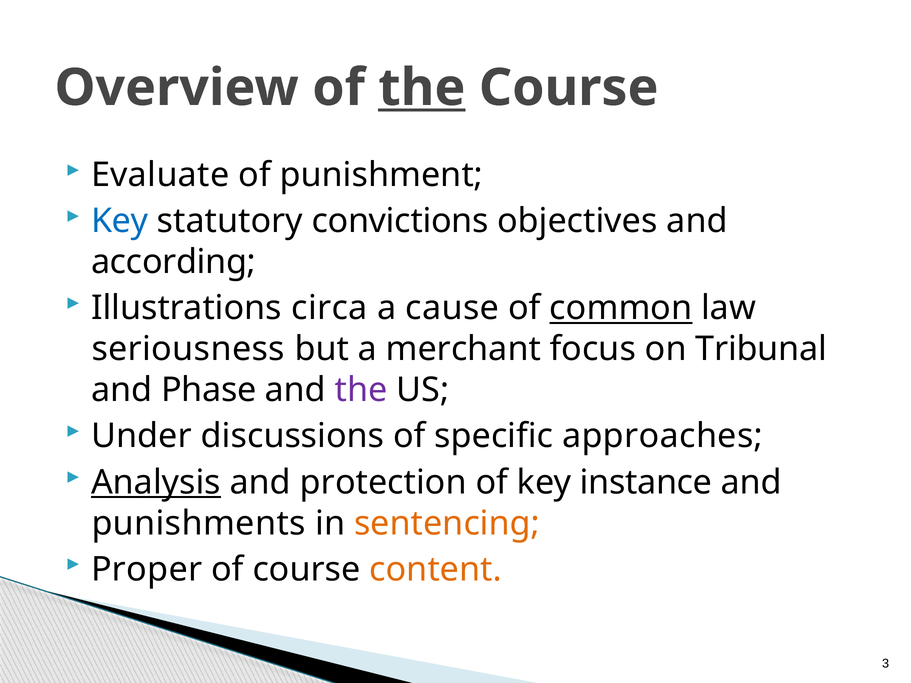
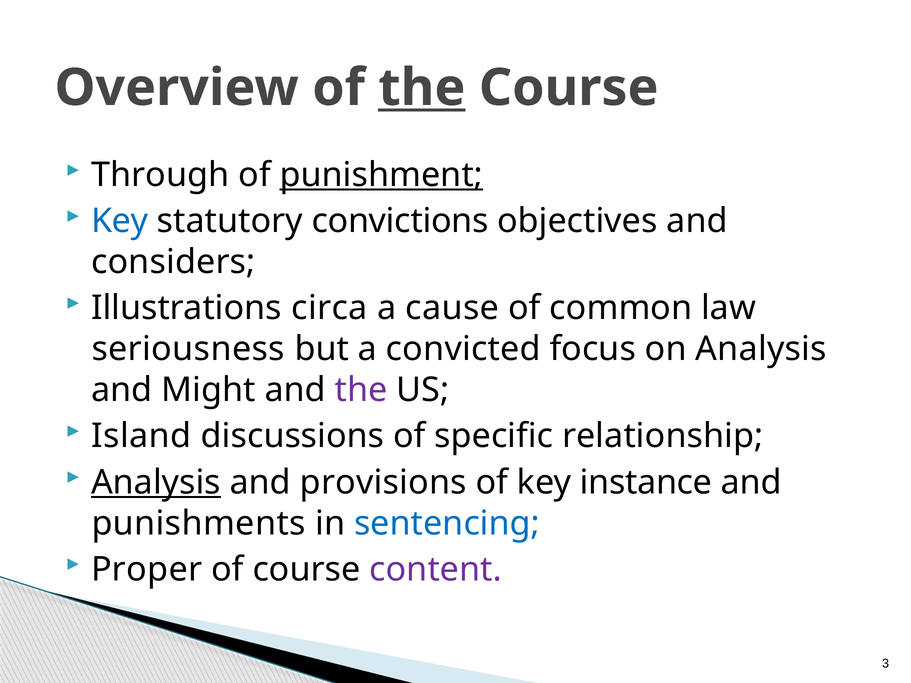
Evaluate: Evaluate -> Through (160, 175)
punishment underline: none -> present (381, 175)
according: according -> considers (173, 262)
common underline: present -> none (621, 308)
merchant: merchant -> convicted (463, 349)
on Tribunal: Tribunal -> Analysis (761, 349)
Phase: Phase -> Might (208, 390)
Under: Under -> Island (141, 436)
approaches: approaches -> relationship (663, 436)
protection: protection -> provisions (383, 482)
sentencing colour: orange -> blue (447, 523)
content colour: orange -> purple (436, 570)
